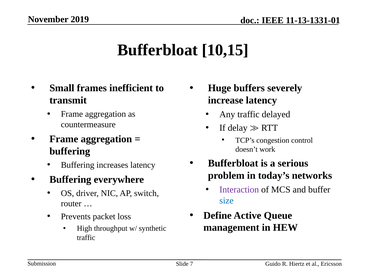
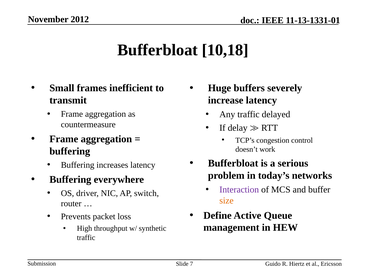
2019: 2019 -> 2012 (80, 19)
10,15: 10,15 -> 10,18 (225, 50)
size colour: blue -> orange (227, 200)
